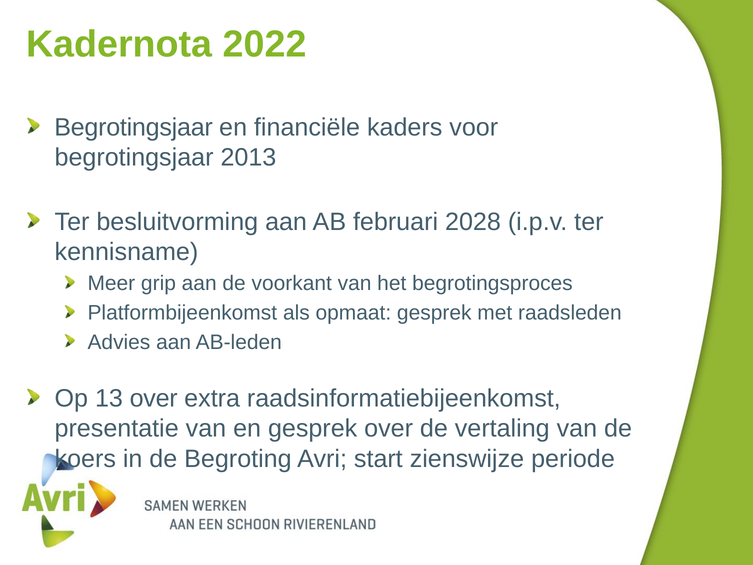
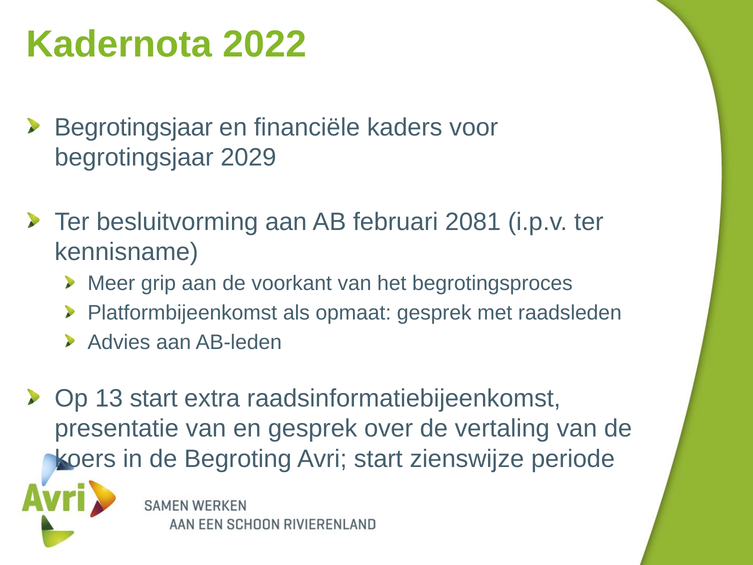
2013: 2013 -> 2029 (248, 157)
2028: 2028 -> 2081 (473, 222)
13 over: over -> start (154, 398)
